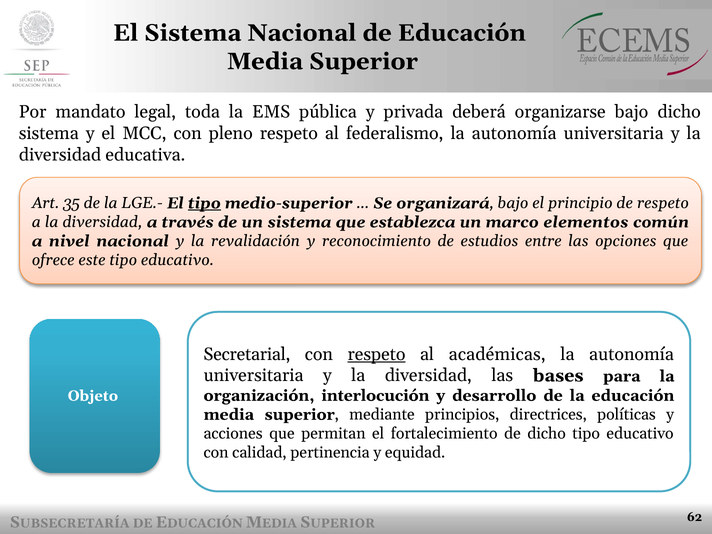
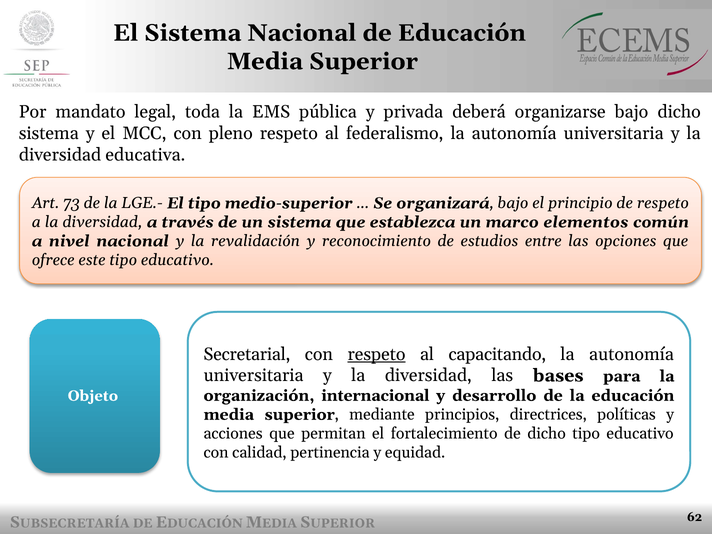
35: 35 -> 73 (71, 203)
tipo underline: present -> none (204, 203)
académicas: académicas -> capacitando (497, 354)
interlocución: interlocución -> internacional (375, 396)
